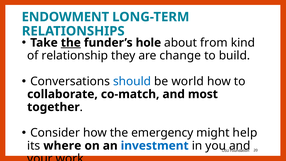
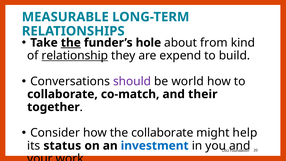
ENDOWMENT: ENDOWMENT -> MEASURABLE (65, 17)
relationship underline: none -> present (75, 56)
change: change -> expend (180, 56)
should colour: blue -> purple (132, 81)
most: most -> their (203, 94)
the emergency: emergency -> collaborate (162, 133)
where: where -> status (62, 146)
